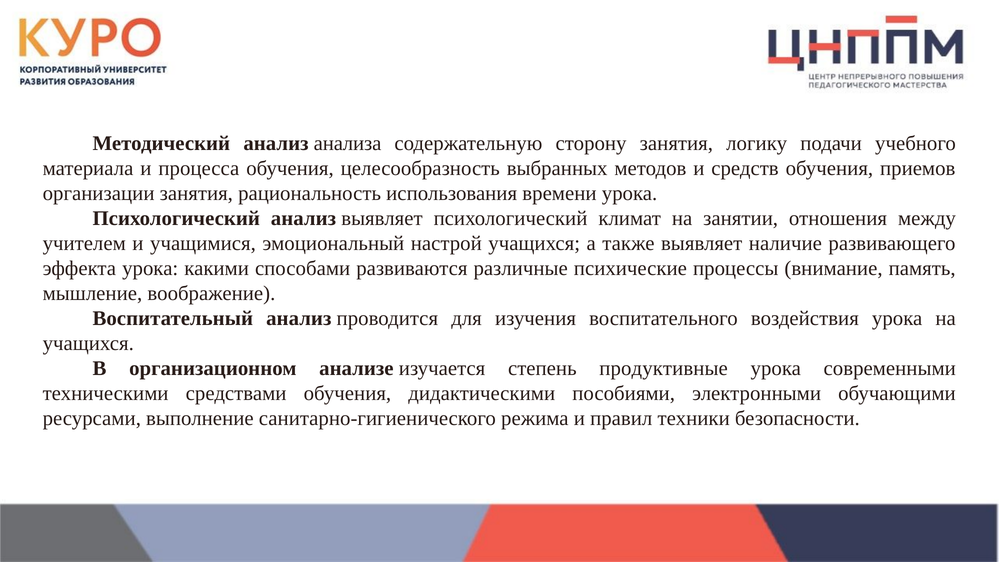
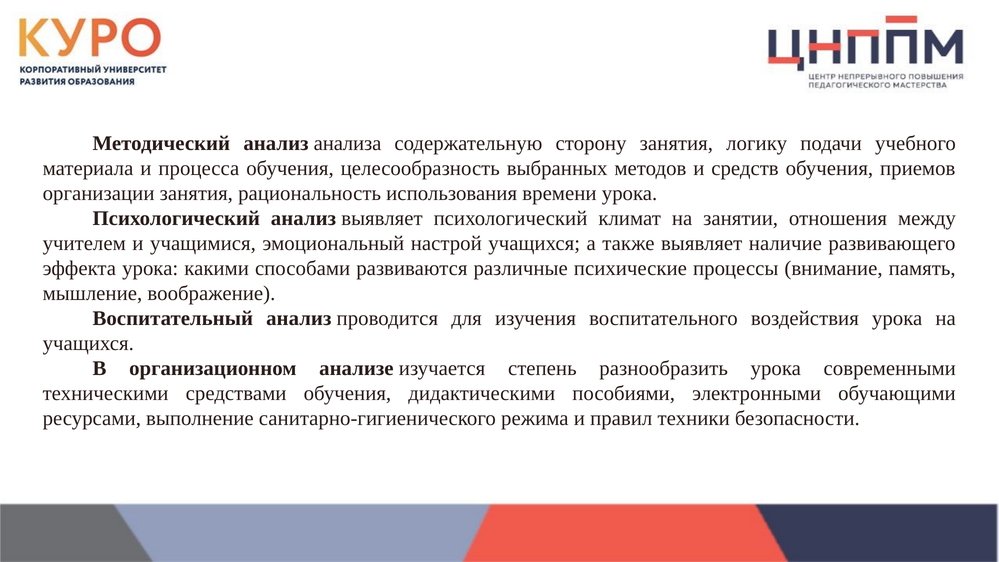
продуктивные: продуктивные -> разнообразить (664, 368)
